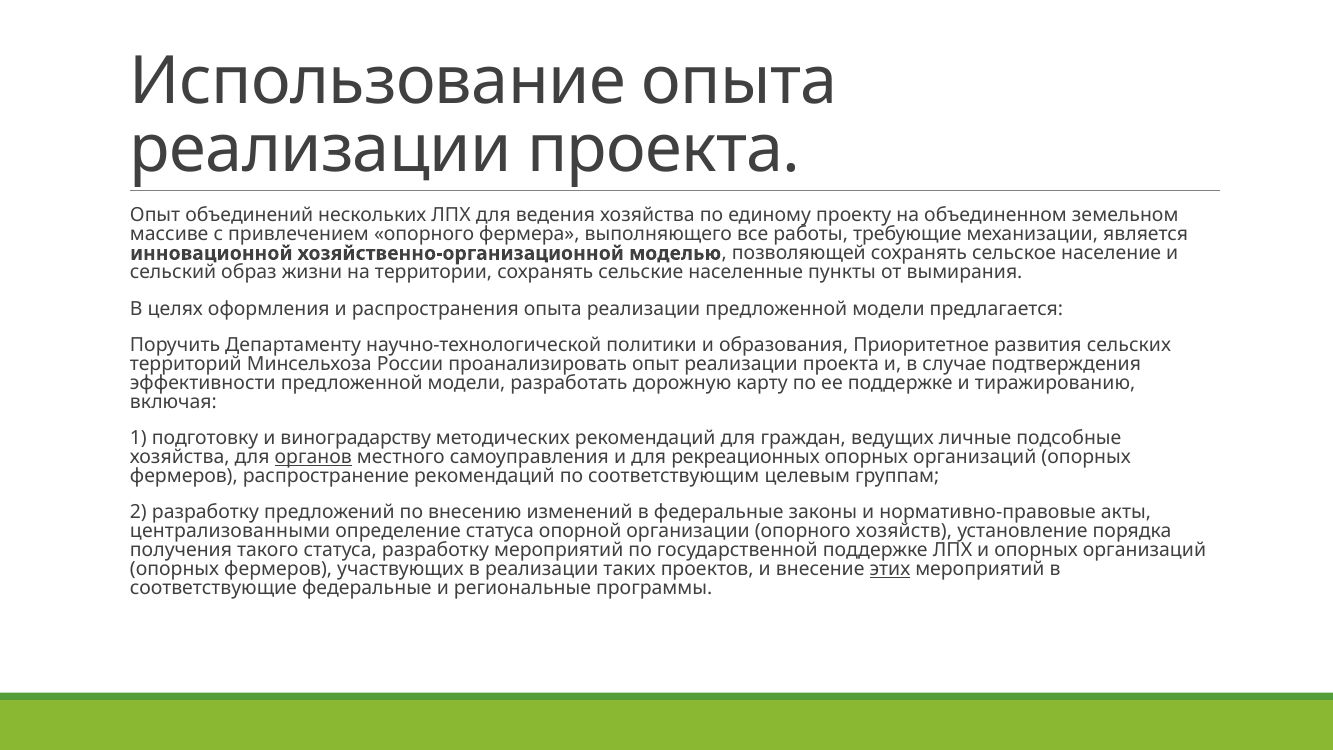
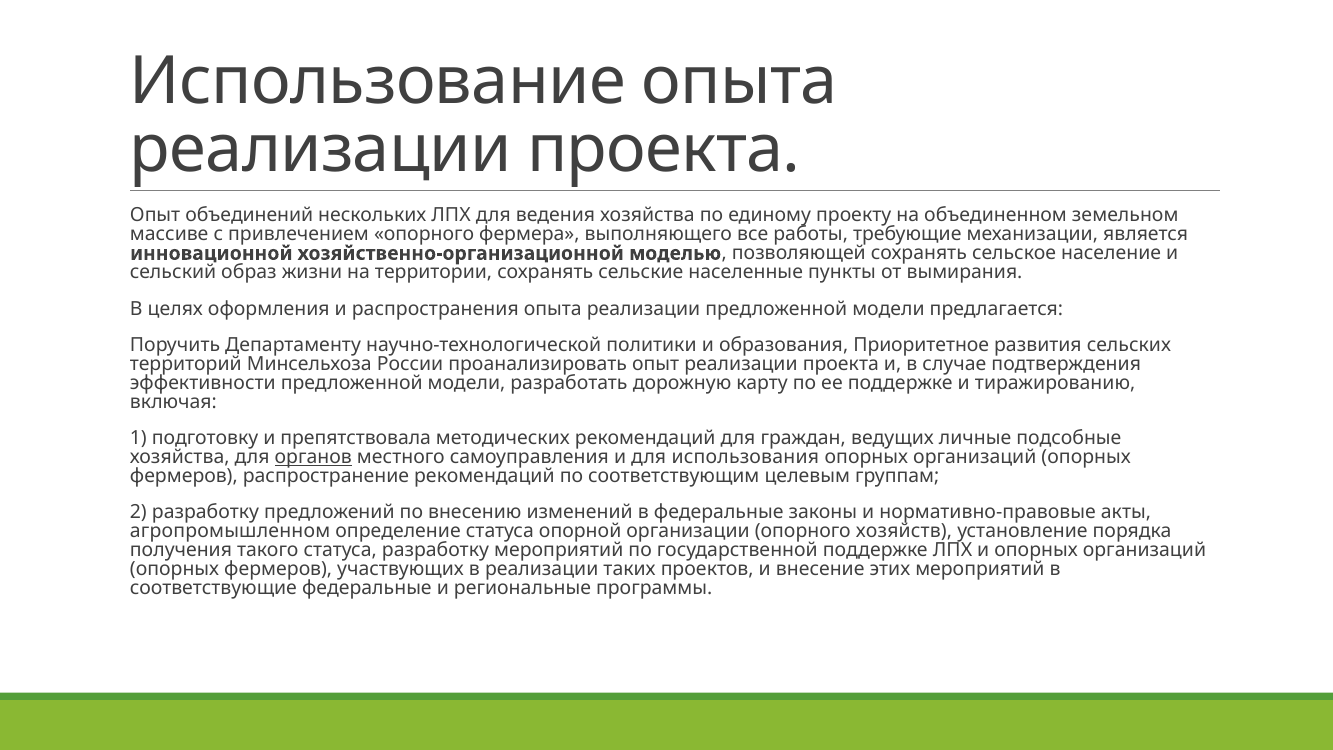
виноградарству: виноградарству -> препятствовала (356, 438)
рекреационных: рекреационных -> использования (745, 457)
централизованными: централизованными -> агропромышленном (230, 531)
этих underline: present -> none (890, 569)
